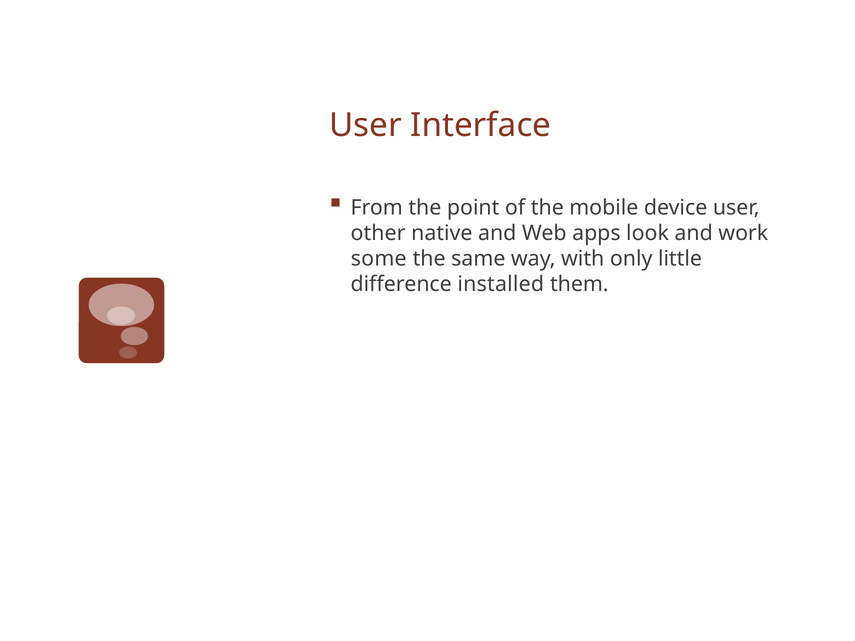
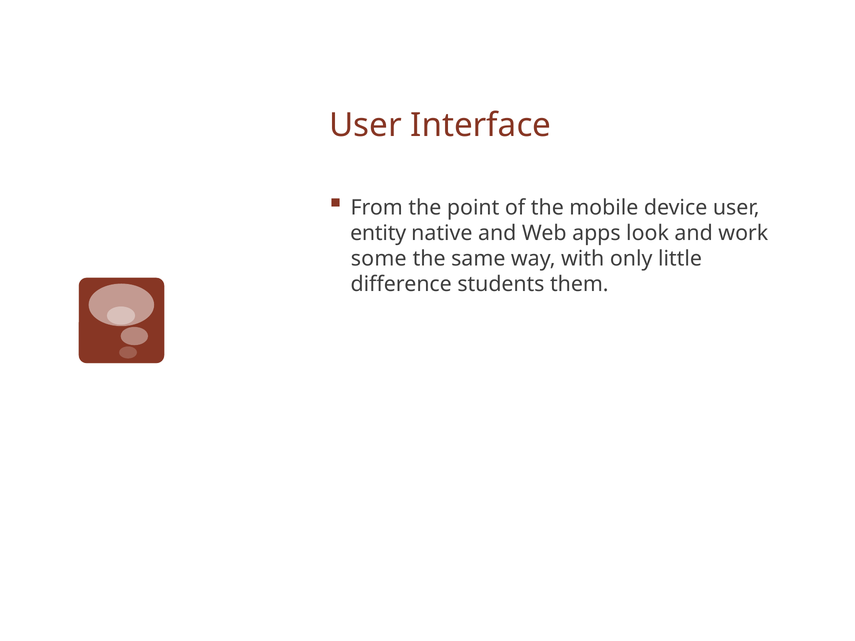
other: other -> entity (378, 233)
installed: installed -> students (501, 285)
